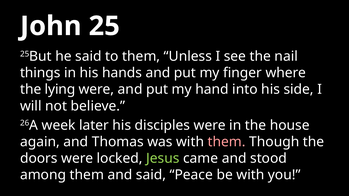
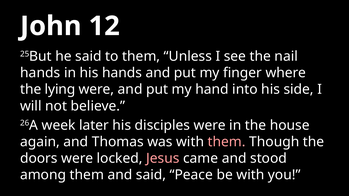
25: 25 -> 12 (104, 26)
things: things -> hands (40, 73)
Jesus colour: light green -> pink (163, 159)
